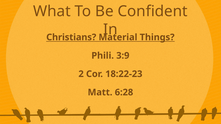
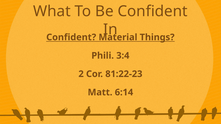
Christians: Christians -> Confident (71, 37)
3:9: 3:9 -> 3:4 (123, 56)
18:22-23: 18:22-23 -> 81:22-23 (124, 74)
6:28: 6:28 -> 6:14 (124, 93)
